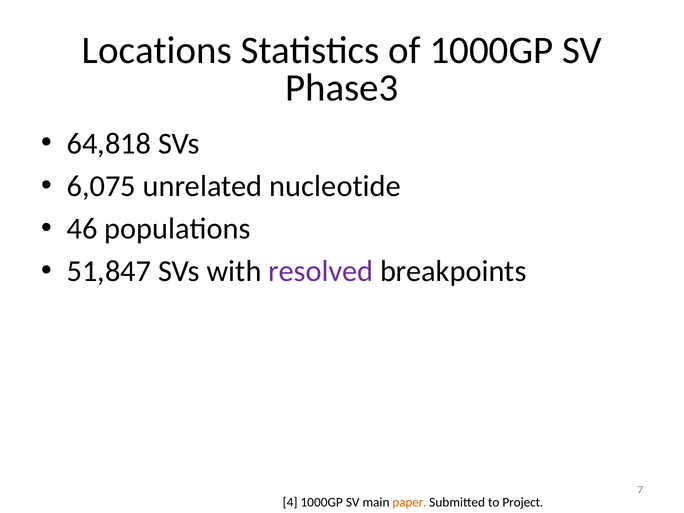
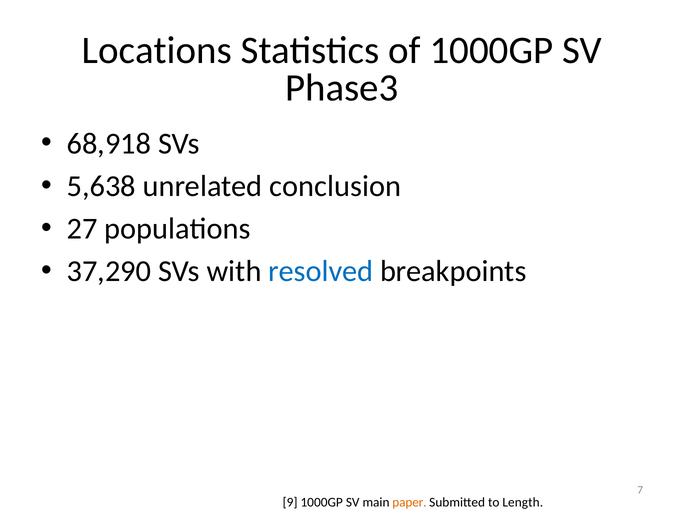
64,818: 64,818 -> 68,918 (109, 143)
6,075: 6,075 -> 5,638 (101, 186)
nucleotide: nucleotide -> conclusion (335, 186)
46: 46 -> 27 (82, 229)
51,847: 51,847 -> 37,290 (109, 271)
resolved colour: purple -> blue (321, 271)
4: 4 -> 9 (290, 503)
Project: Project -> Length (523, 503)
